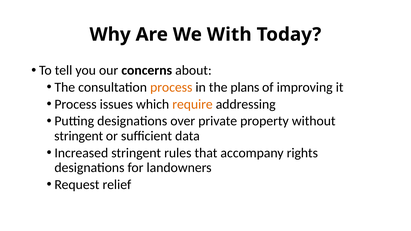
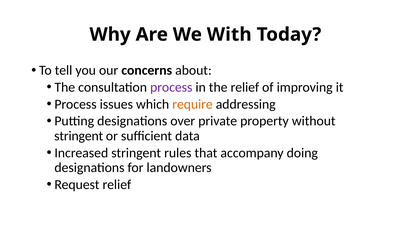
process colour: orange -> purple (171, 87)
the plans: plans -> relief (245, 87)
rights: rights -> doing (302, 153)
